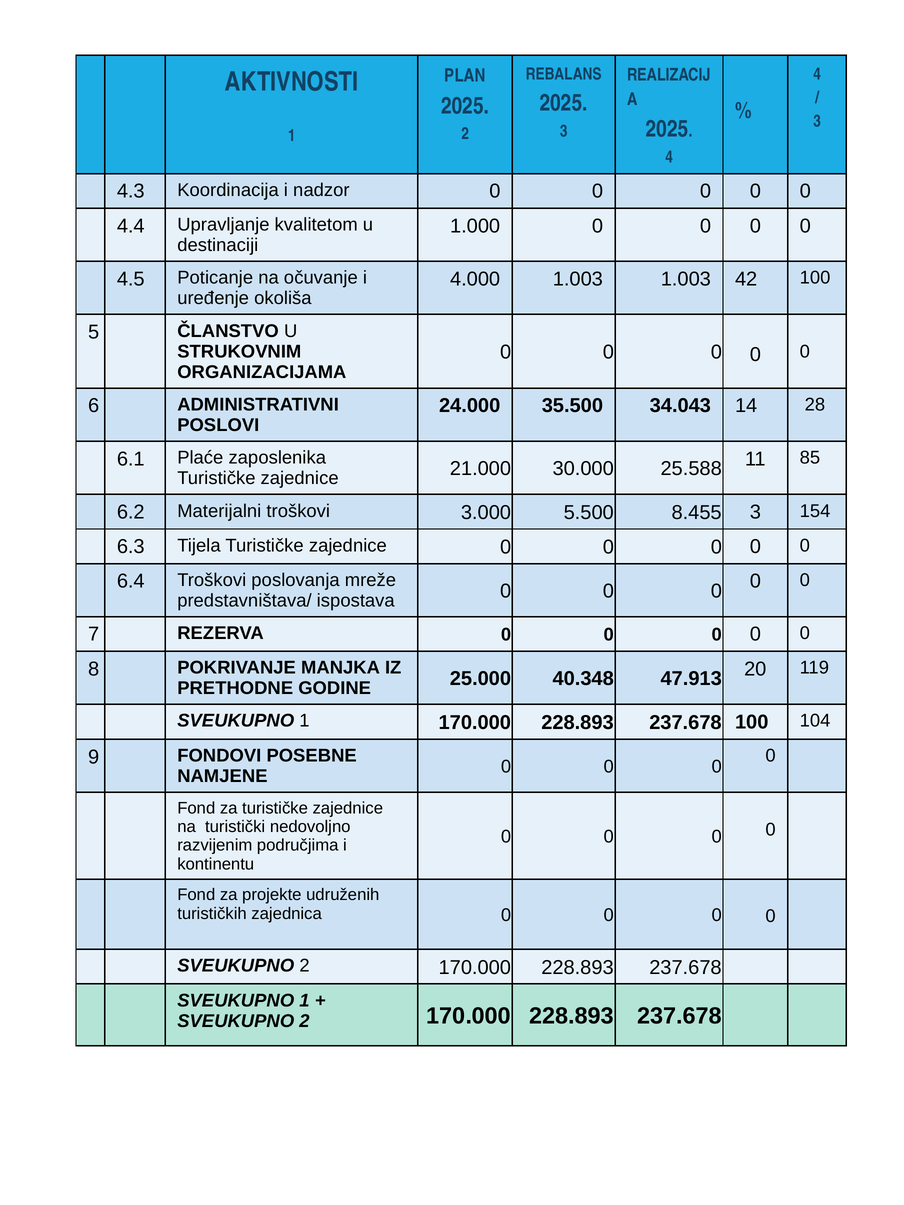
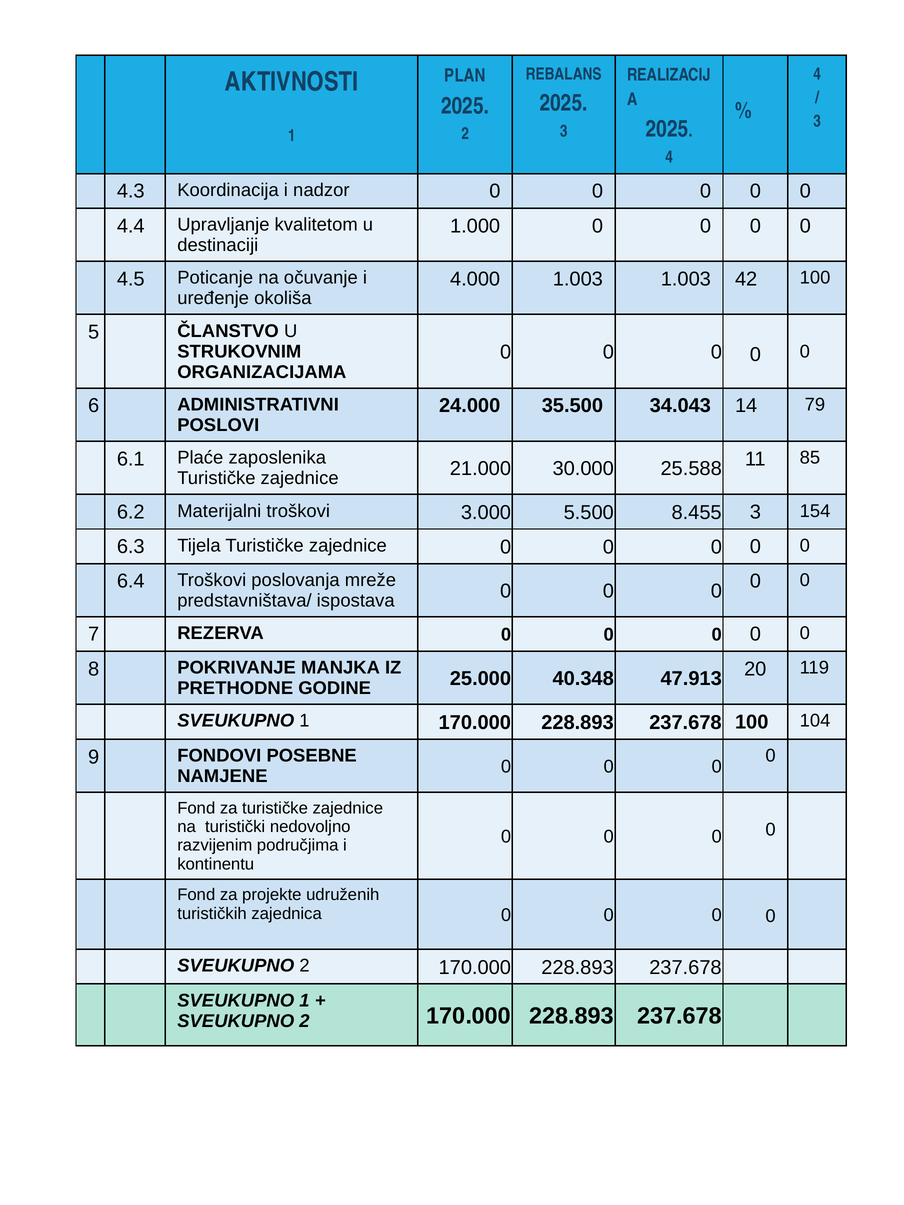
28: 28 -> 79 (815, 405)
